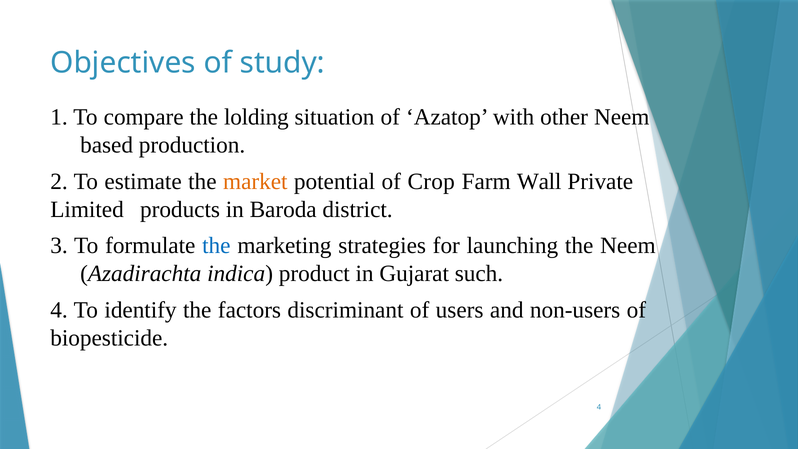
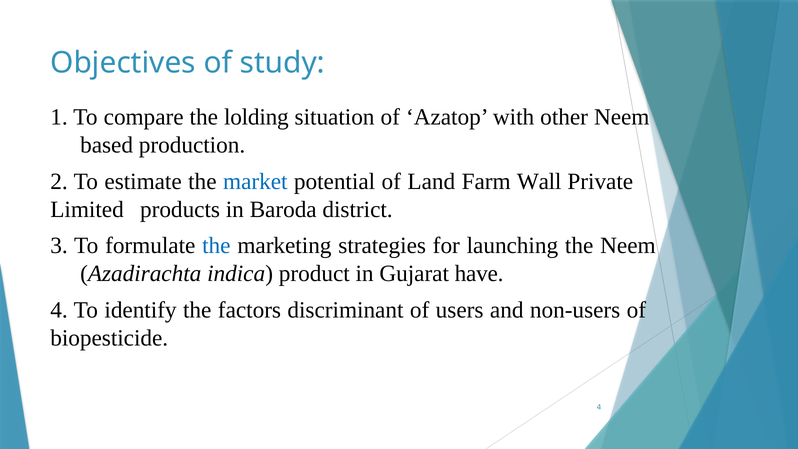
market colour: orange -> blue (255, 181)
Crop: Crop -> Land (431, 181)
such: such -> have (479, 274)
